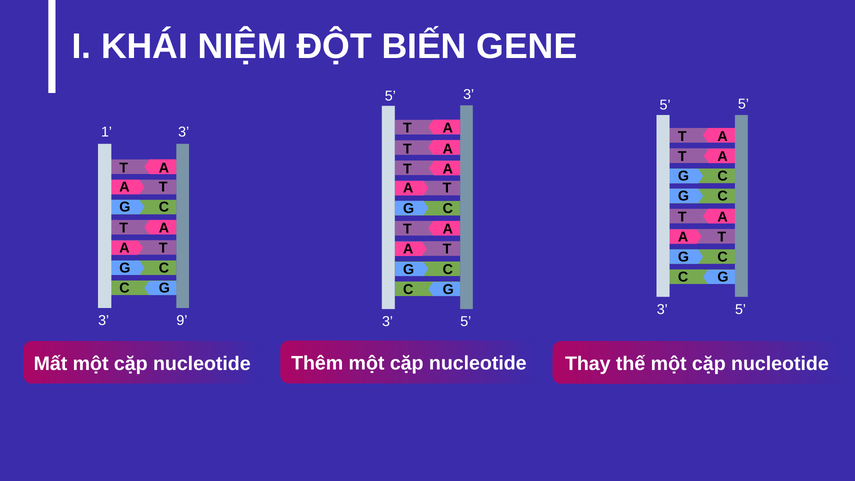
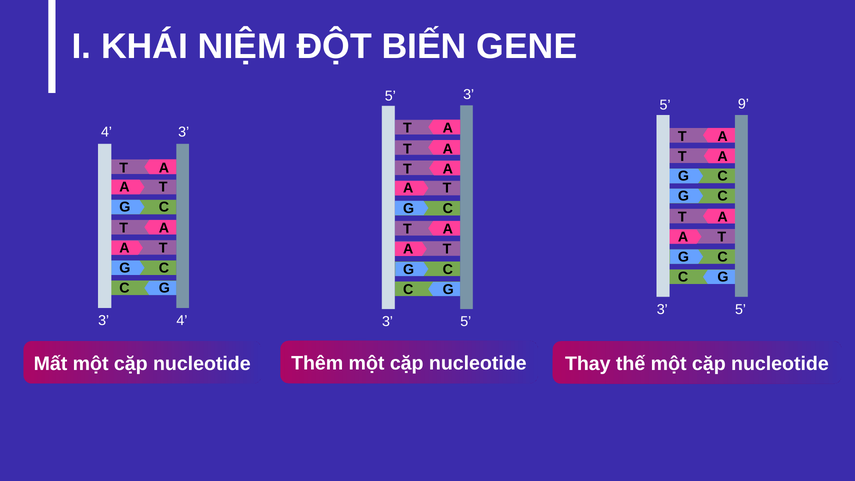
5: 5 -> 9 (743, 104)
1: 1 -> 4 (107, 132)
3 9: 9 -> 4 (182, 321)
